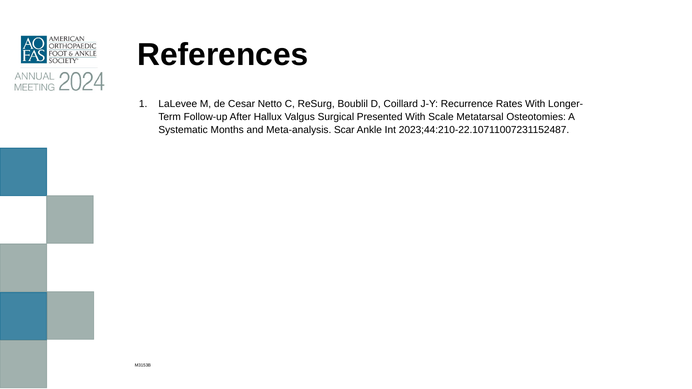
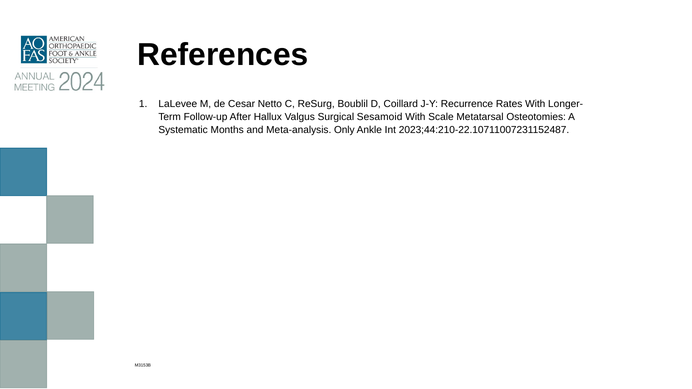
Presented: Presented -> Sesamoid (380, 117)
Scar: Scar -> Only (344, 130)
